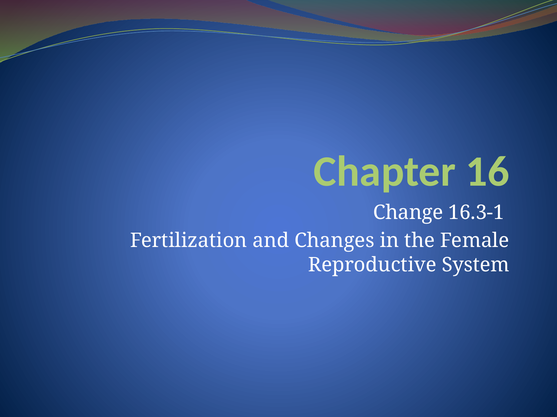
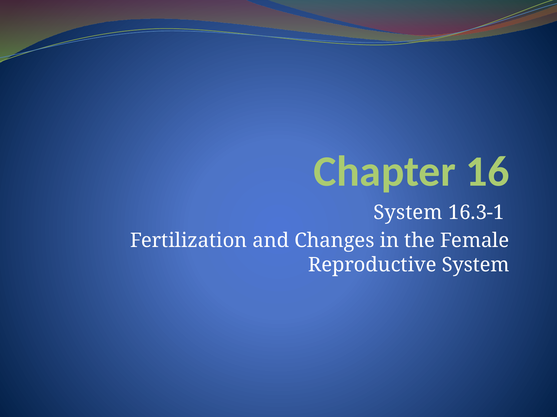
Change: Change -> System (408, 213)
